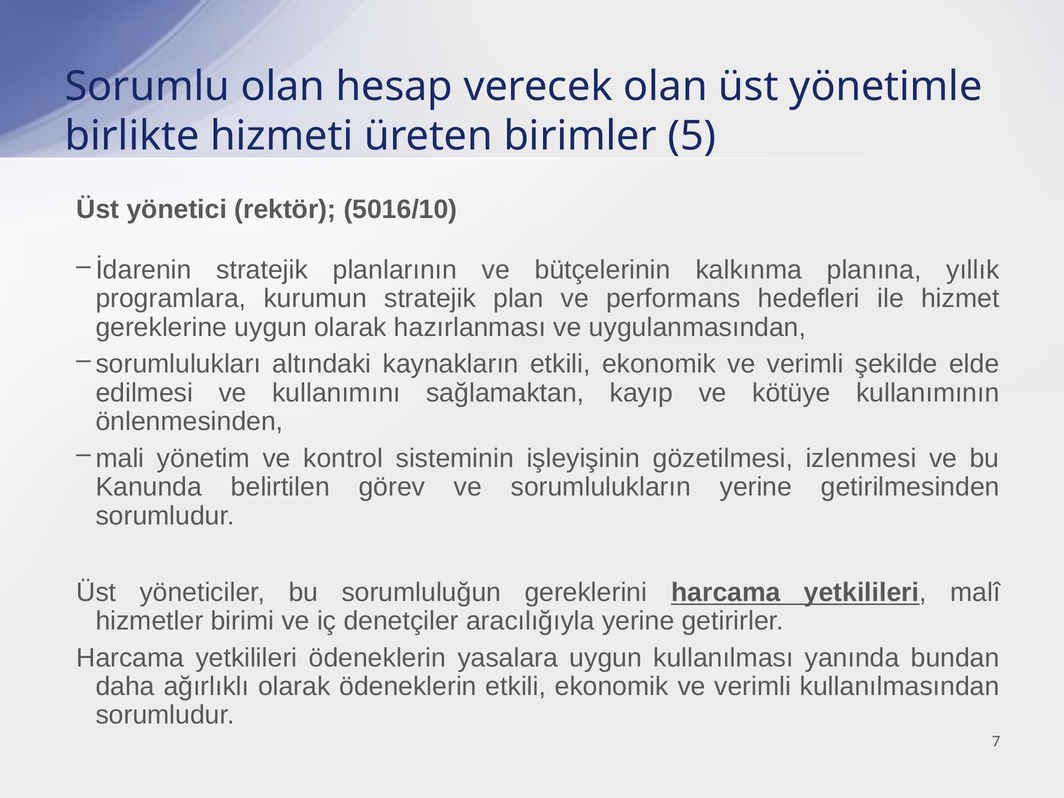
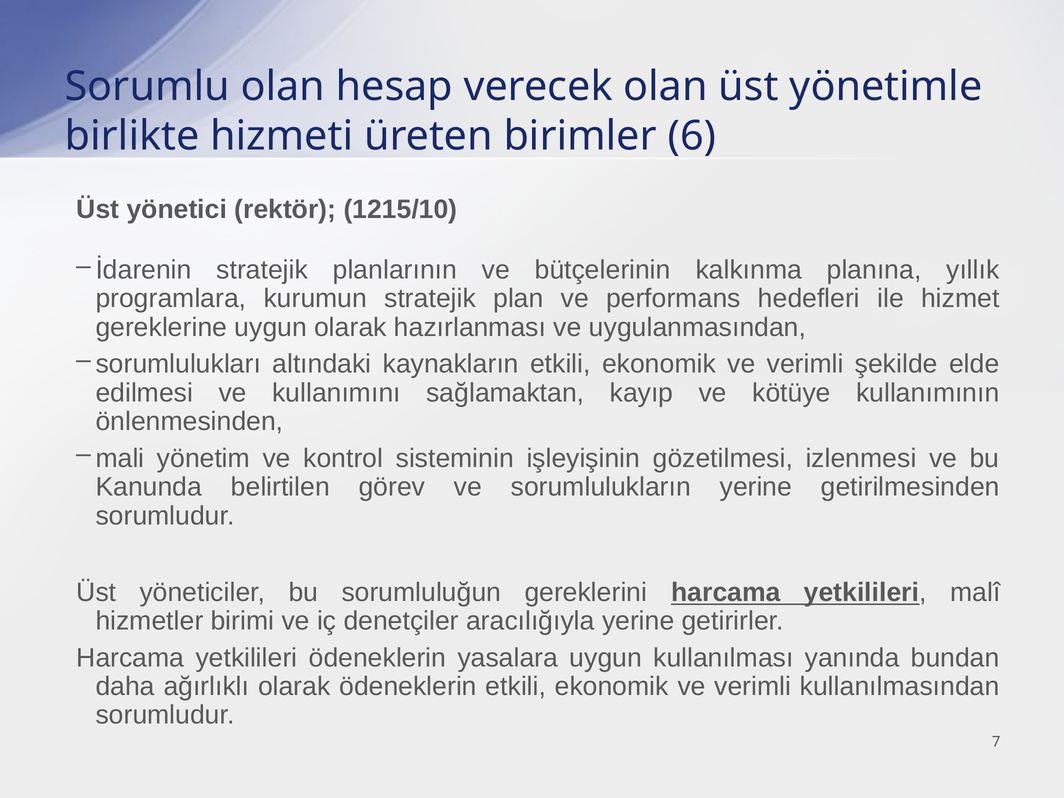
5: 5 -> 6 (692, 136)
5016/10: 5016/10 -> 1215/10 (400, 209)
